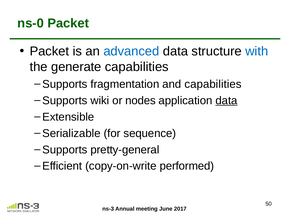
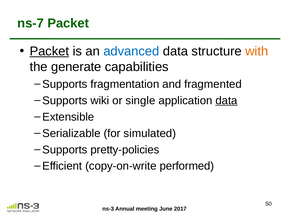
ns-0: ns-0 -> ns-7 (31, 23)
Packet underline: none -> present (49, 51)
with colour: blue -> orange (257, 51)
and capabilities: capabilities -> fragmented (213, 84)
nodes: nodes -> single (140, 100)
sequence: sequence -> simulated (150, 133)
pretty-general: pretty-general -> pretty-policies (125, 149)
